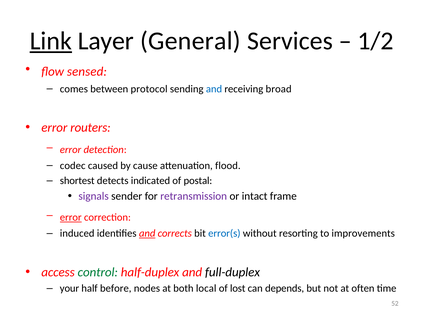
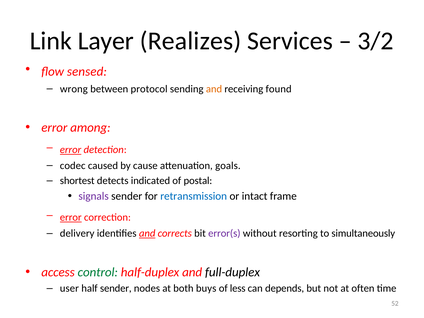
Link underline: present -> none (51, 41)
General: General -> Realizes (190, 41)
1/2: 1/2 -> 3/2 (376, 41)
comes: comes -> wrong (74, 89)
and colour: blue -> orange (214, 89)
broad: broad -> found (279, 89)
routers: routers -> among (90, 128)
error underline: none -> present (71, 150)
flood: flood -> goals (228, 166)
retransmission colour: purple -> blue (194, 196)
induced: induced -> delivery (77, 233)
error(s colour: blue -> purple (224, 233)
improvements: improvements -> simultaneously (363, 233)
your: your -> user (69, 288)
half before: before -> sender (116, 288)
local: local -> buys (206, 288)
lost: lost -> less (238, 288)
